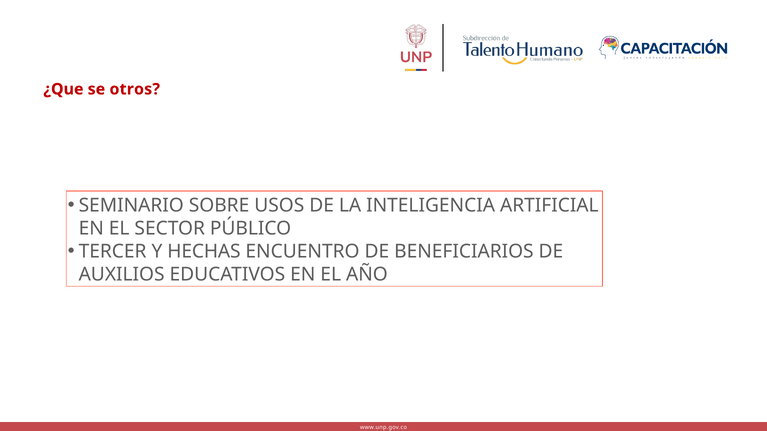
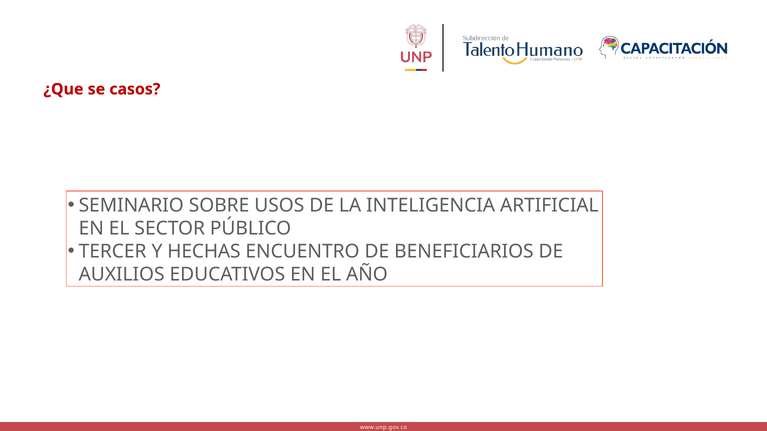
otros: otros -> casos (135, 89)
